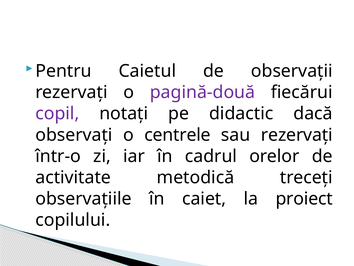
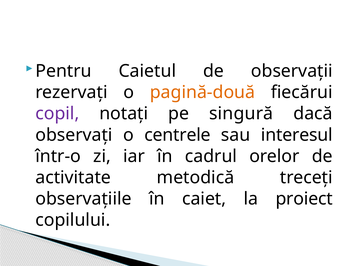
pagină-două colour: purple -> orange (202, 92)
didactic: didactic -> singură (241, 113)
sau rezervaţi: rezervaţi -> interesul (297, 135)
